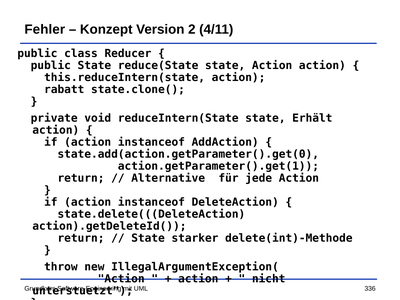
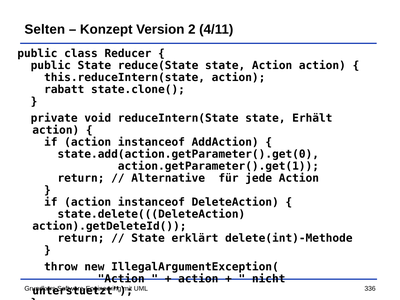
Fehler: Fehler -> Selten (45, 29)
starker: starker -> erklärt (195, 238)
